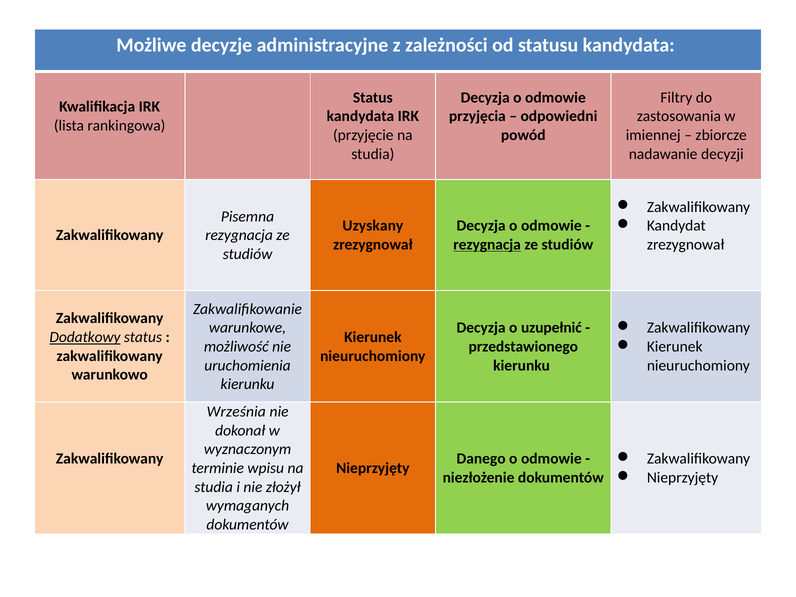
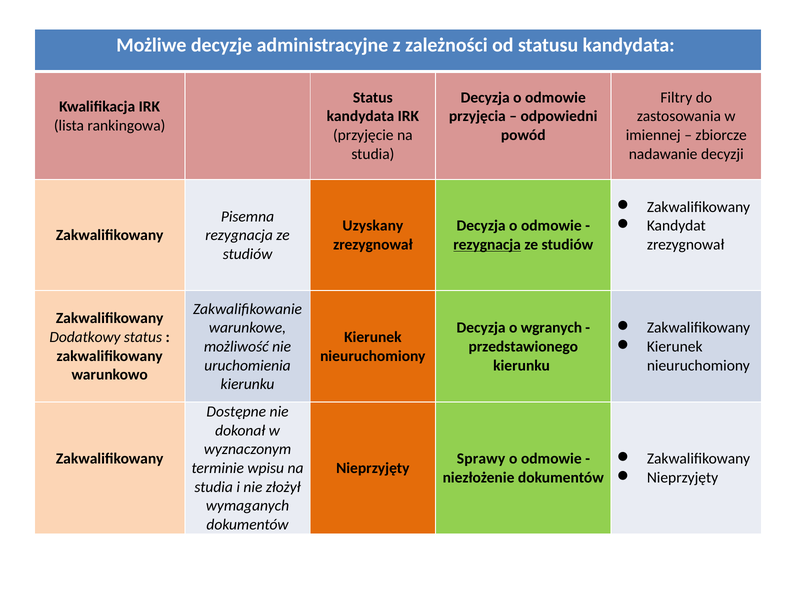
uzupełnić: uzupełnić -> wgranych (551, 328)
Dodatkowy underline: present -> none (85, 337)
Września: Września -> Dostępne (236, 412)
Danego: Danego -> Sprawy (481, 459)
